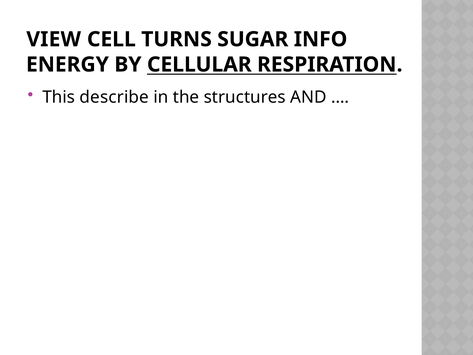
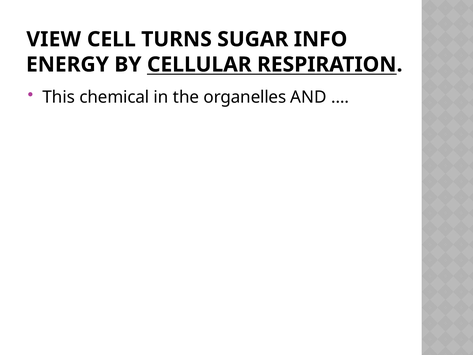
describe: describe -> chemical (114, 97)
structures: structures -> organelles (245, 97)
